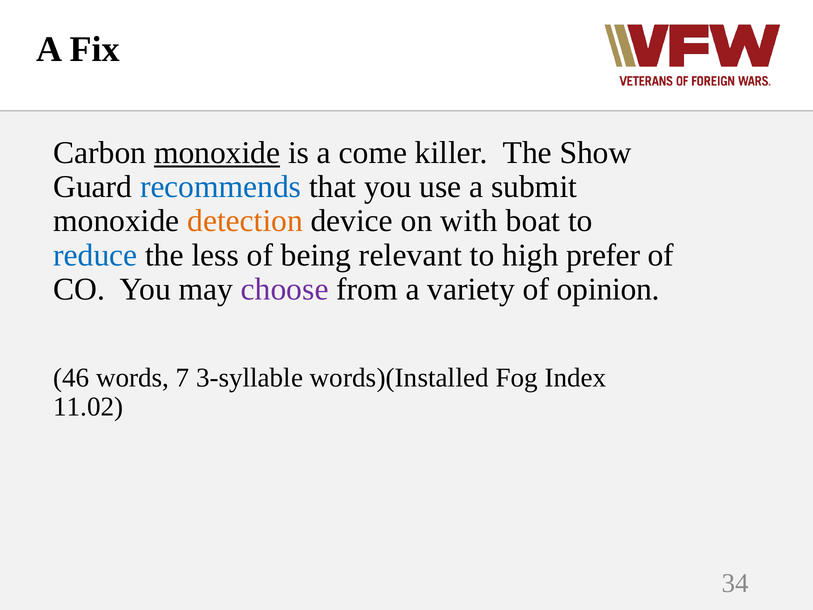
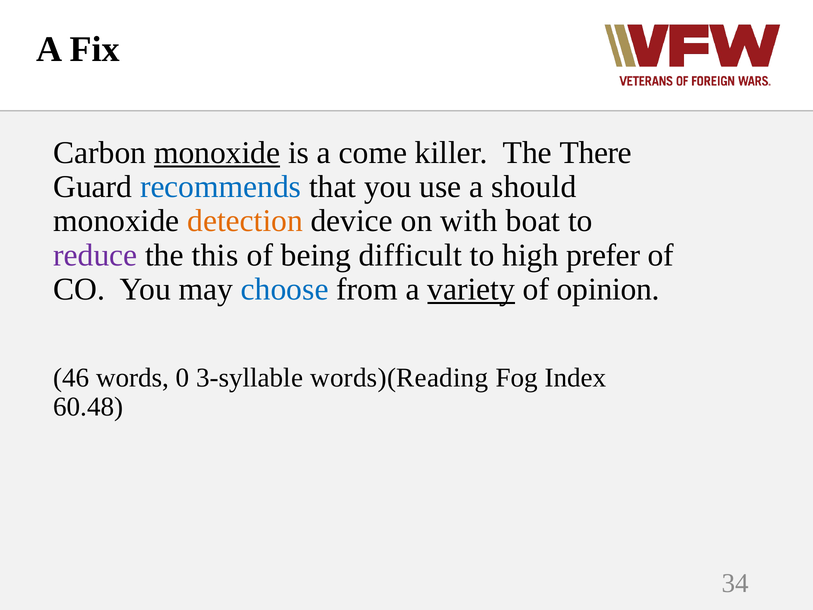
Show: Show -> There (596, 153)
submit: submit -> should (534, 187)
reduce colour: blue -> purple (95, 255)
less: less -> this (215, 255)
relevant: relevant -> difficult (410, 255)
choose colour: purple -> blue (285, 289)
variety underline: none -> present (471, 289)
7: 7 -> 0 (183, 377)
words)(Installed: words)(Installed -> words)(Reading (399, 377)
11.02: 11.02 -> 60.48 (88, 407)
